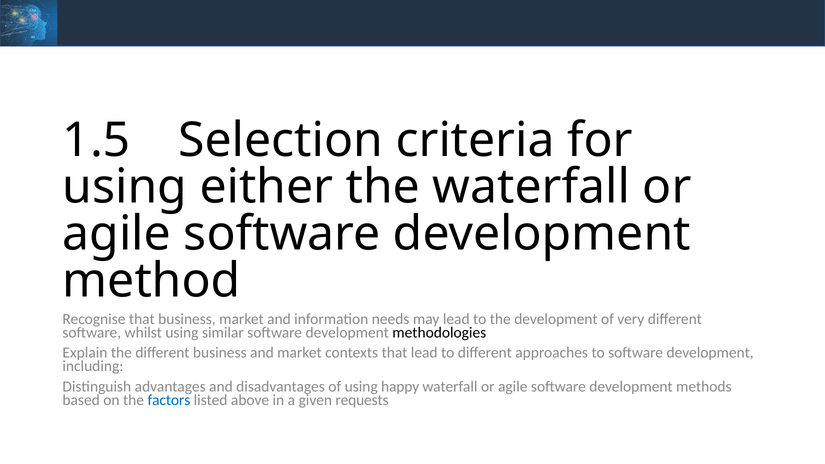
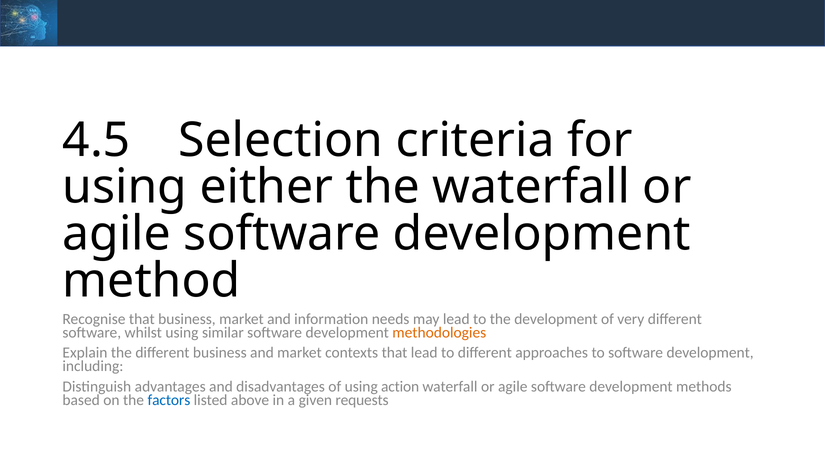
1.5: 1.5 -> 4.5 (96, 140)
methodologies colour: black -> orange (439, 333)
happy: happy -> action (400, 387)
